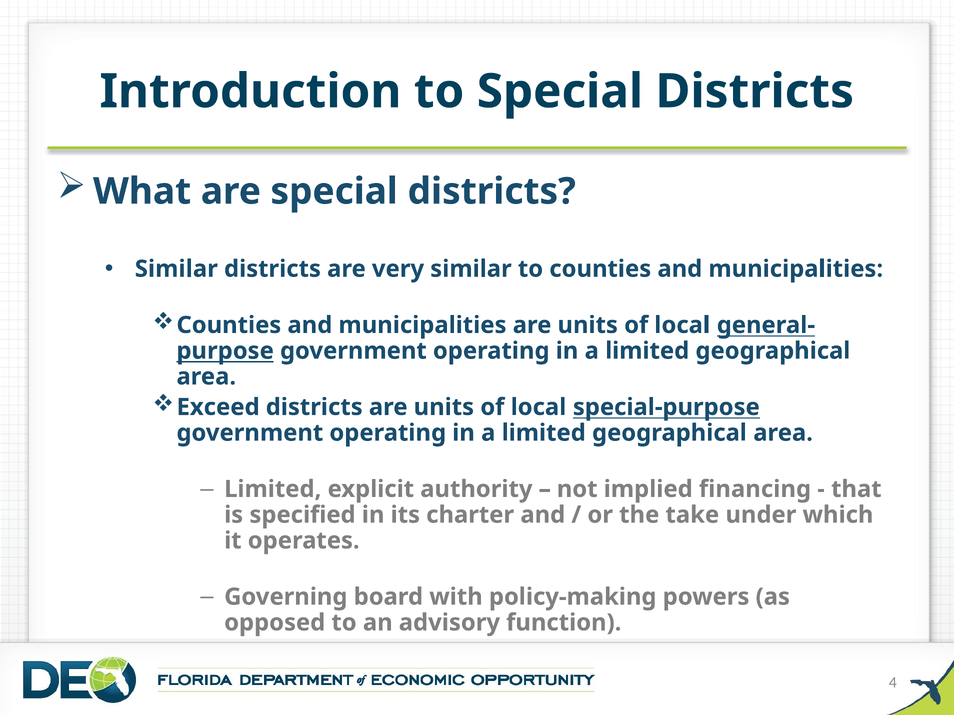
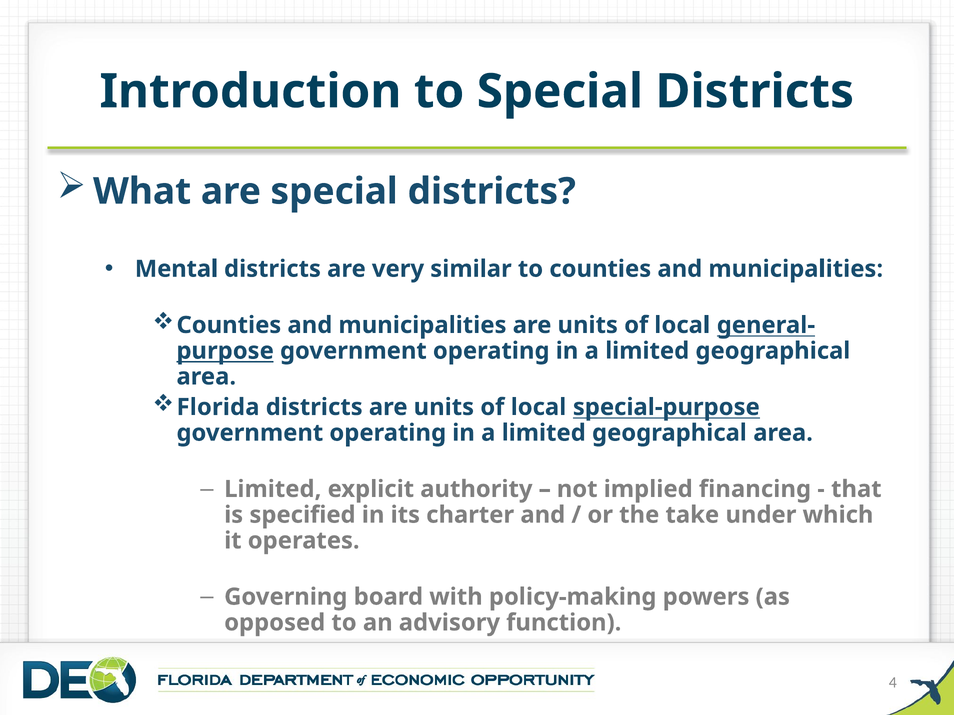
Similar: Similar -> Mental (176, 269)
Exceed: Exceed -> Florida (218, 407)
